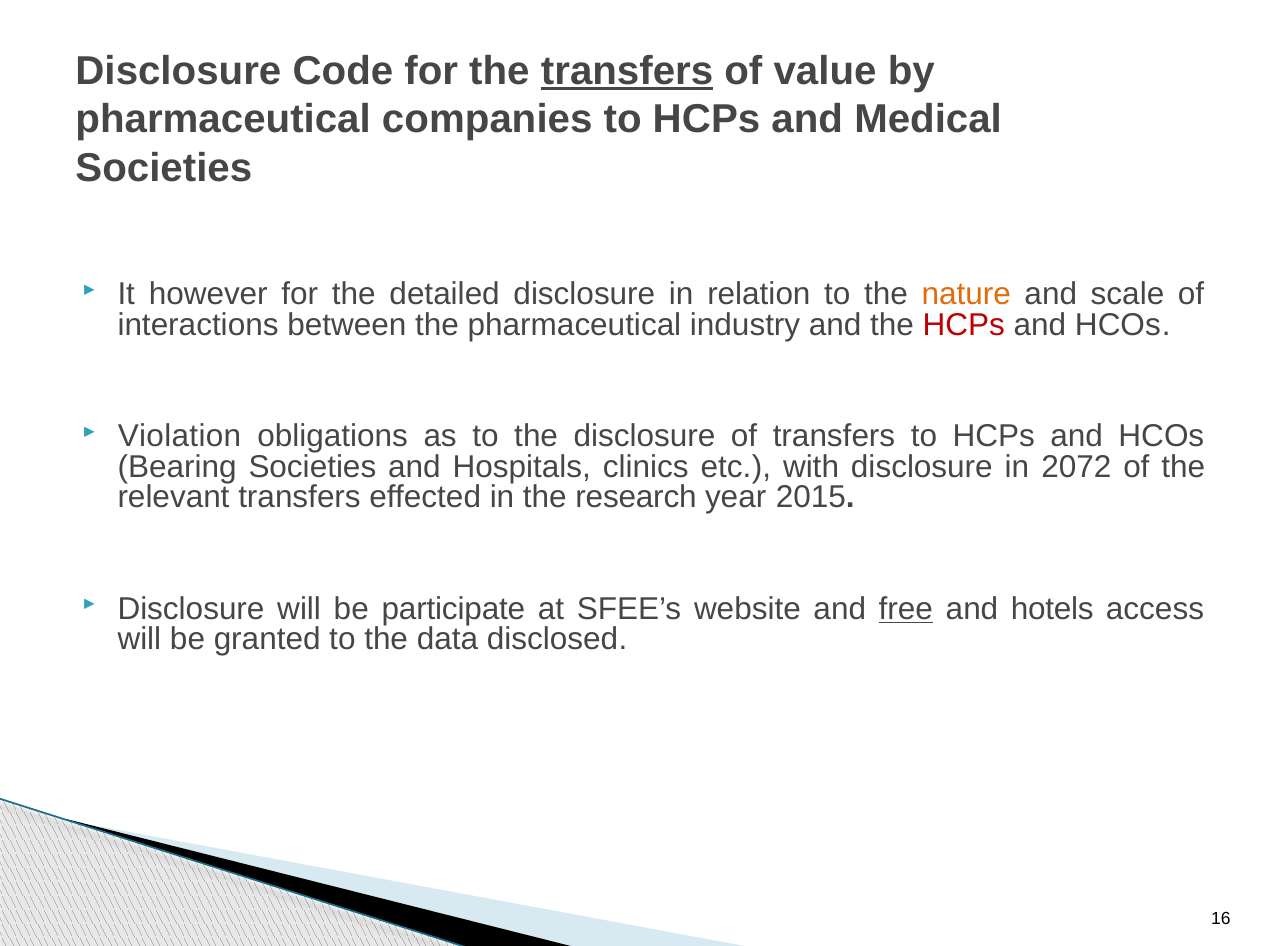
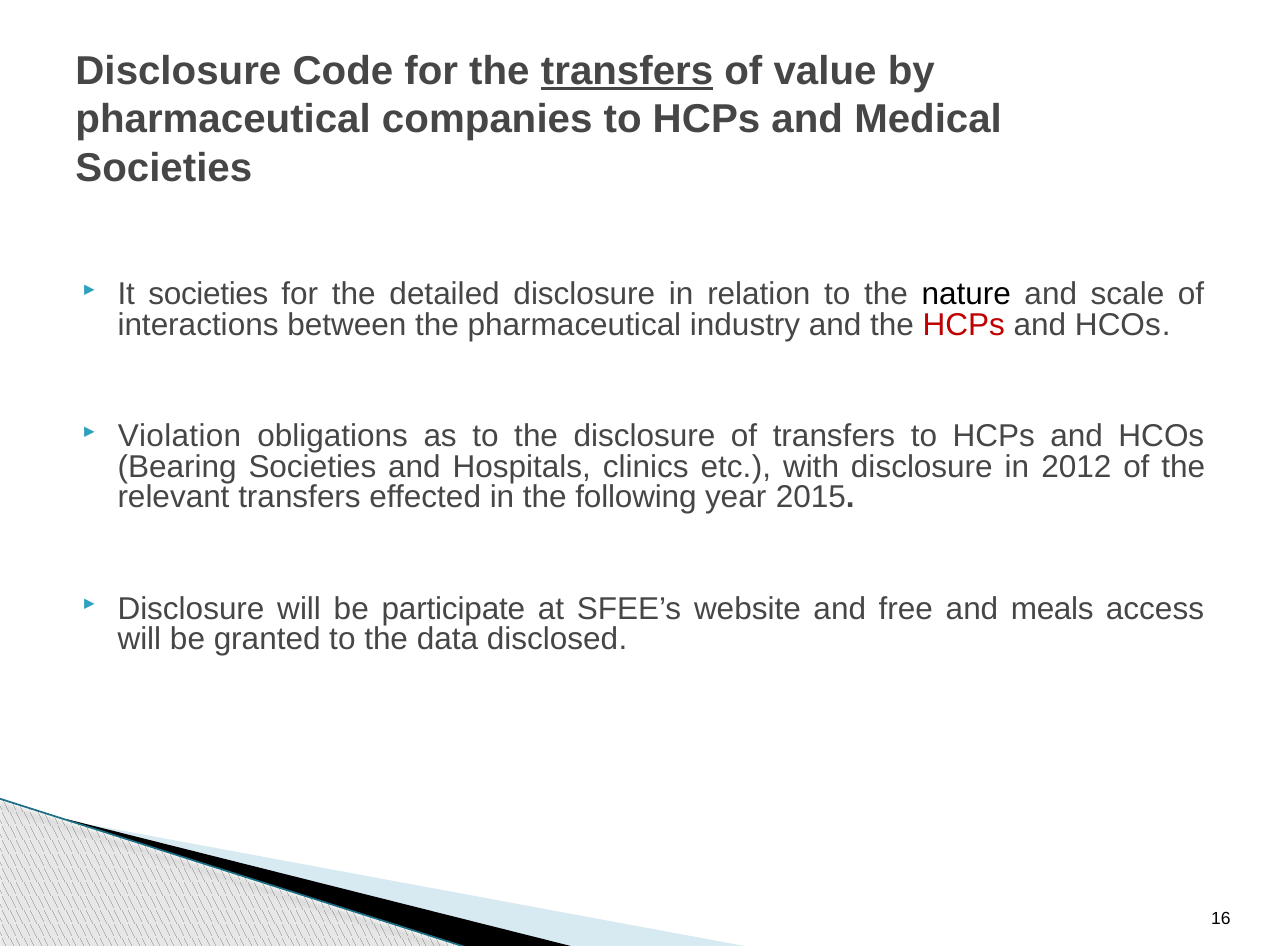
It however: however -> societies (208, 294)
nature colour: orange -> black (966, 294)
2072: 2072 -> 2012 (1076, 467)
research: research -> following (636, 497)
free underline: present -> none (906, 609)
hotels: hotels -> meals (1052, 609)
